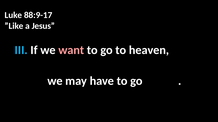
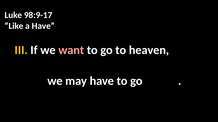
88:9-17: 88:9-17 -> 98:9-17 (38, 15)
a Jesus: Jesus -> Have (43, 26)
III colour: light blue -> yellow (21, 50)
